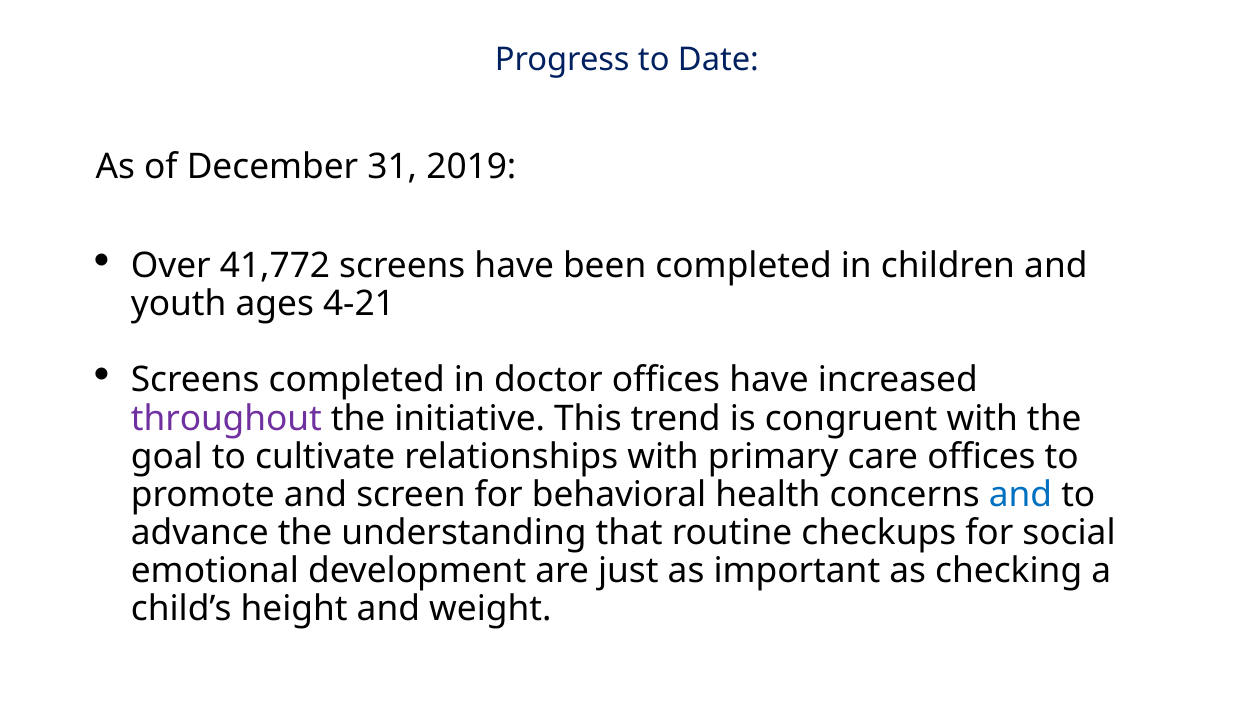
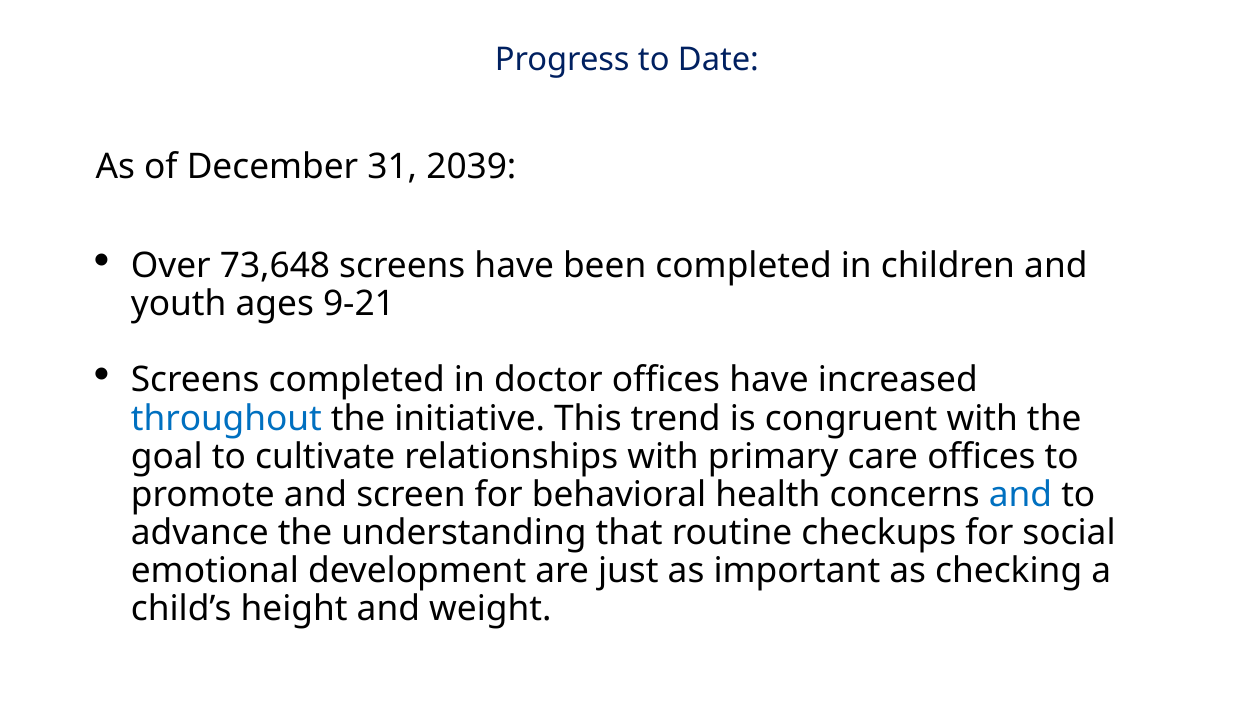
2019: 2019 -> 2039 (471, 167)
41,772: 41,772 -> 73,648 (275, 266)
4-21: 4-21 -> 9-21 (359, 304)
throughout colour: purple -> blue (226, 419)
